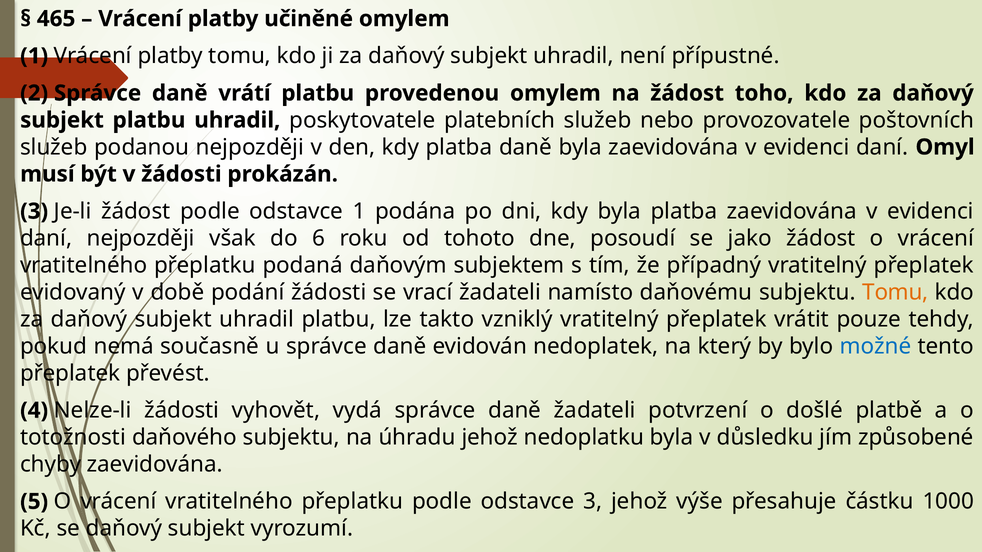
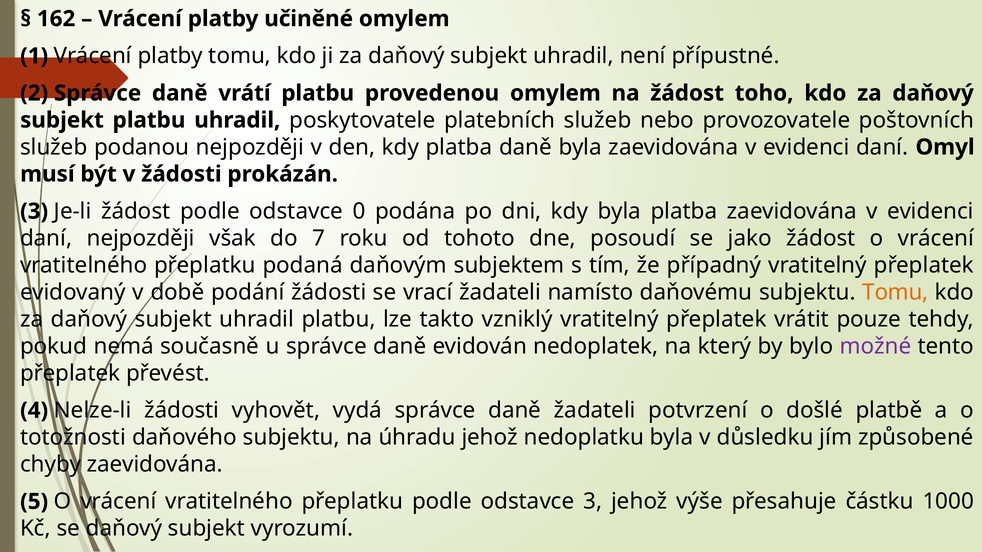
465: 465 -> 162 (56, 19)
odstavce 1: 1 -> 0 (359, 211)
6: 6 -> 7 (319, 238)
možné colour: blue -> purple (875, 346)
